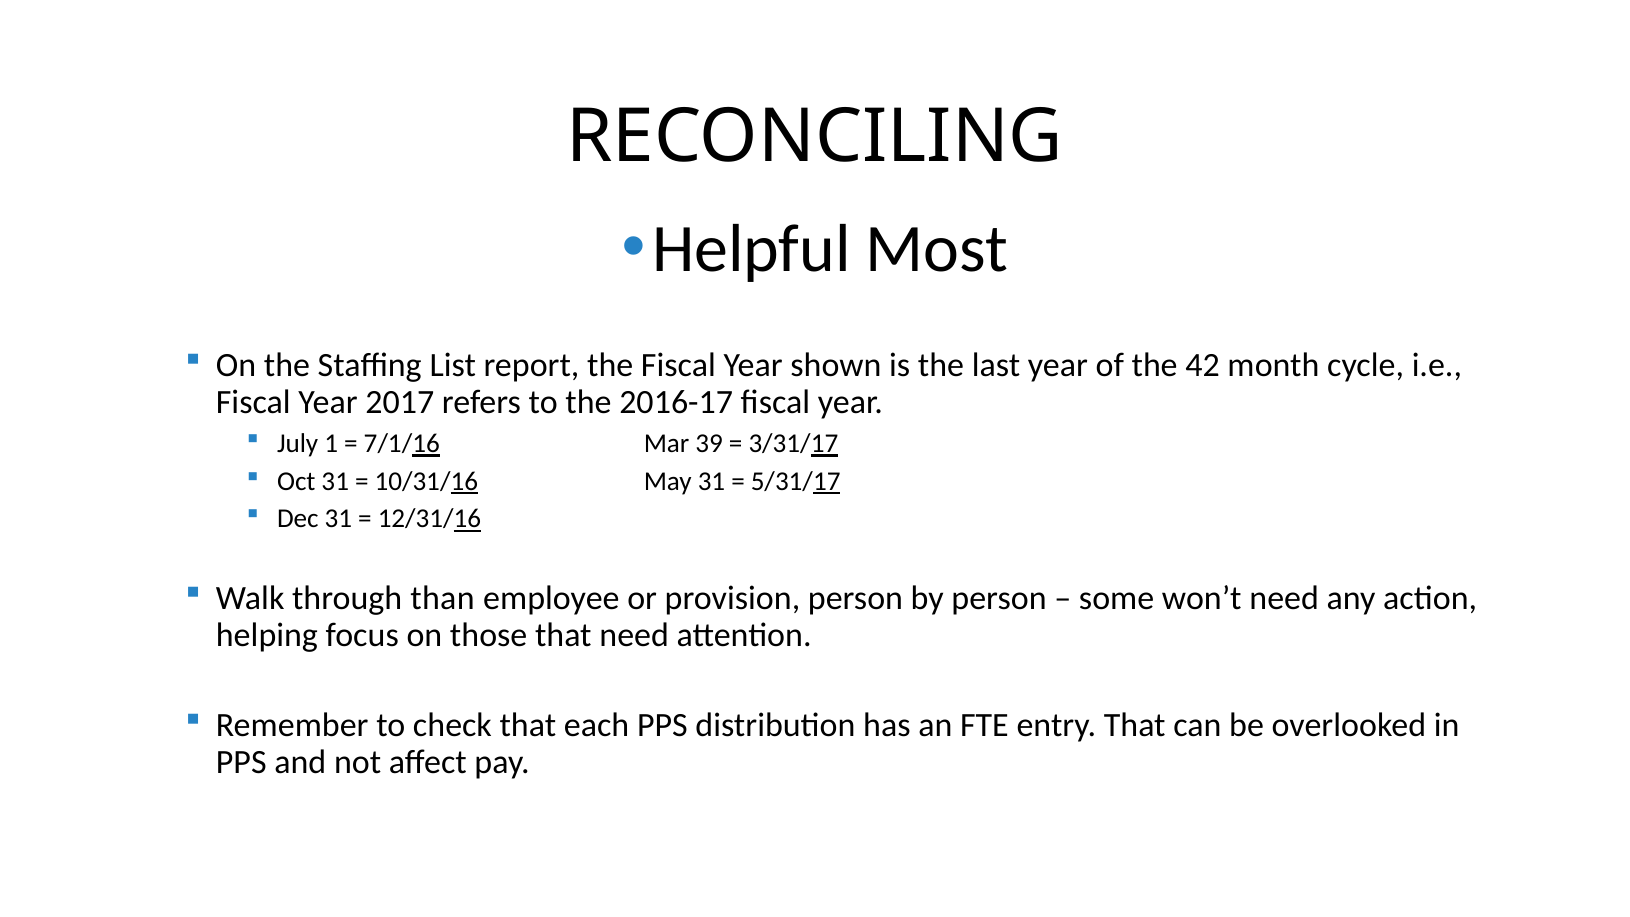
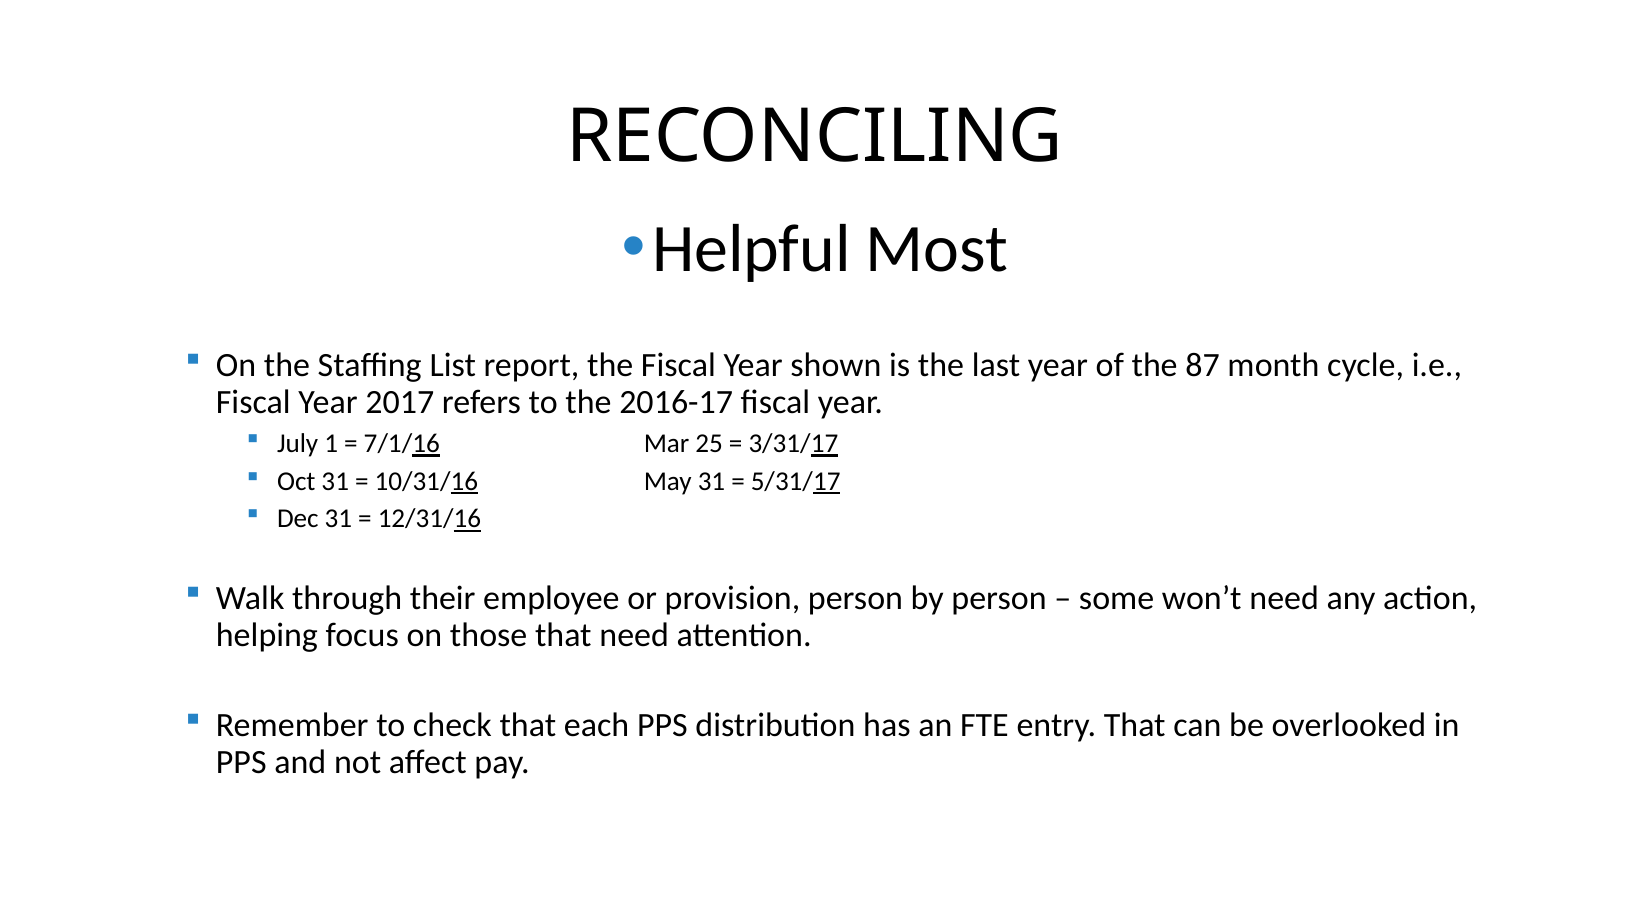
42: 42 -> 87 (1203, 365)
39: 39 -> 25 (709, 443)
than: than -> their (443, 598)
